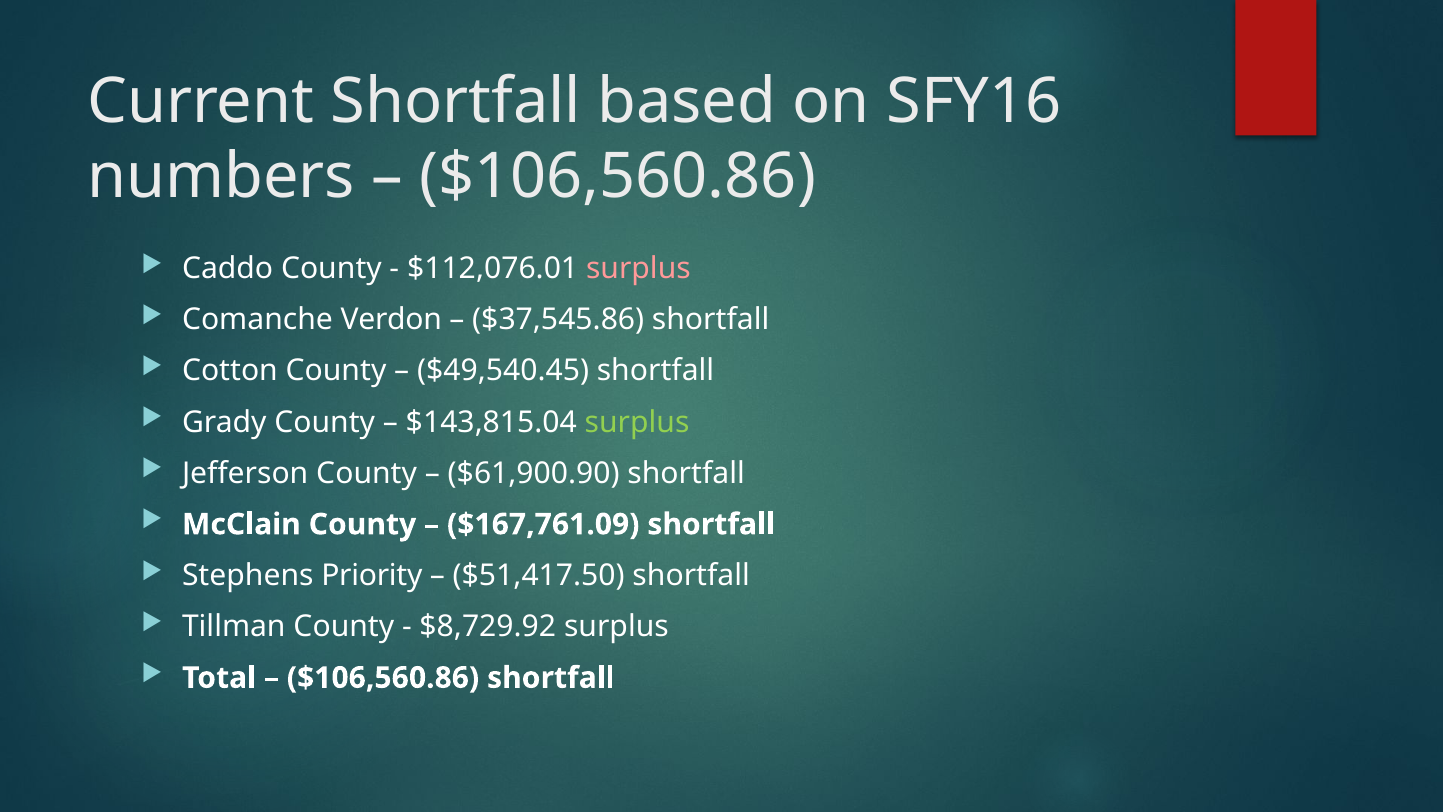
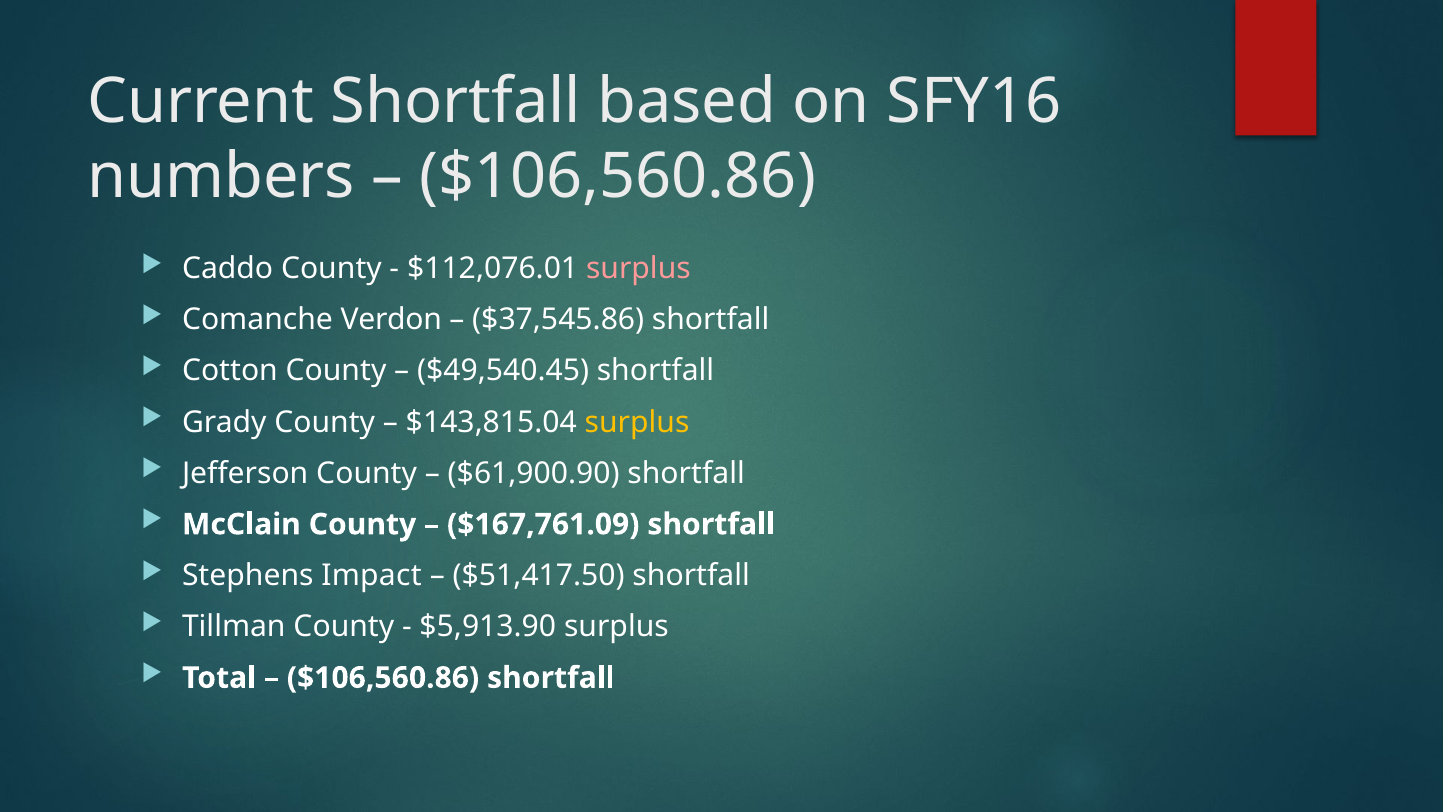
surplus colour: light green -> yellow (637, 422)
Priority: Priority -> Impact (372, 575)
$8,729.92: $8,729.92 -> $5,913.90 (488, 626)
